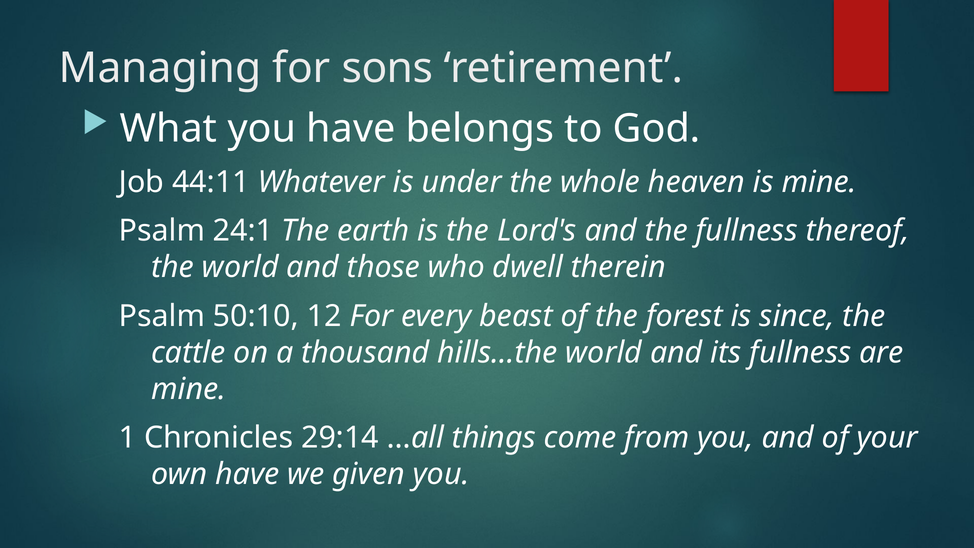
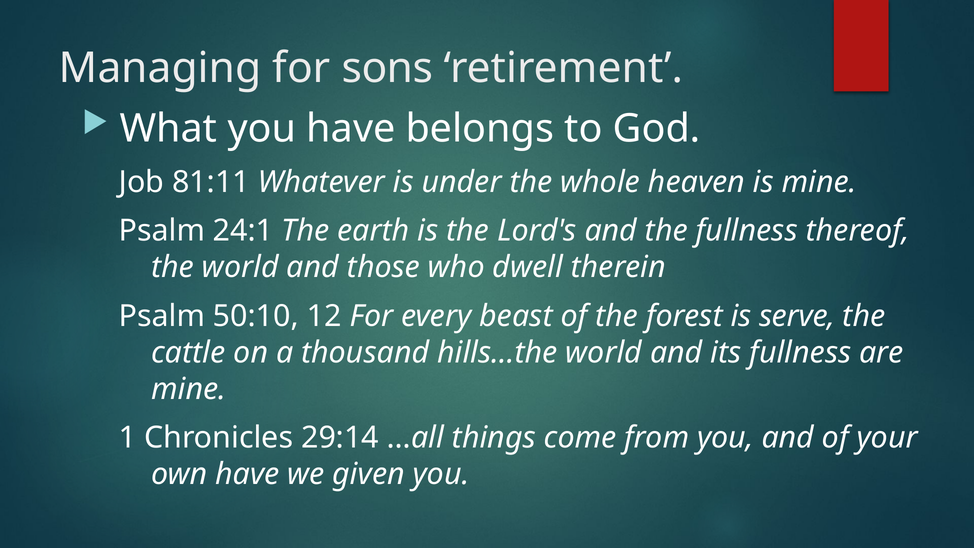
44:11: 44:11 -> 81:11 (211, 182)
since: since -> serve (797, 316)
